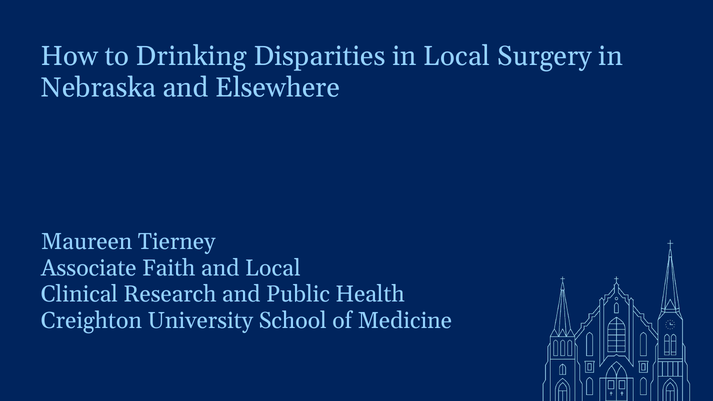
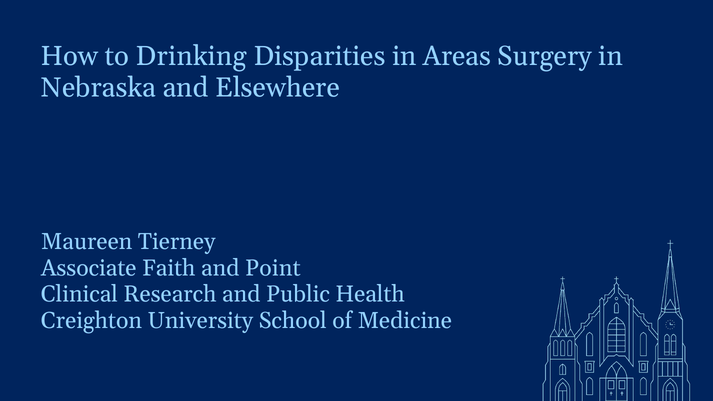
in Local: Local -> Areas (457, 56)
and Local: Local -> Point (273, 268)
